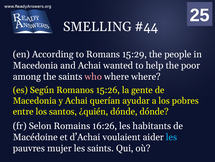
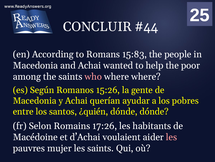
SMELLING: SMELLING -> CONCLUIR (97, 27)
15:29: 15:29 -> 15:83 (135, 54)
16:26: 16:26 -> 17:26 (105, 126)
les colour: light blue -> pink (172, 137)
